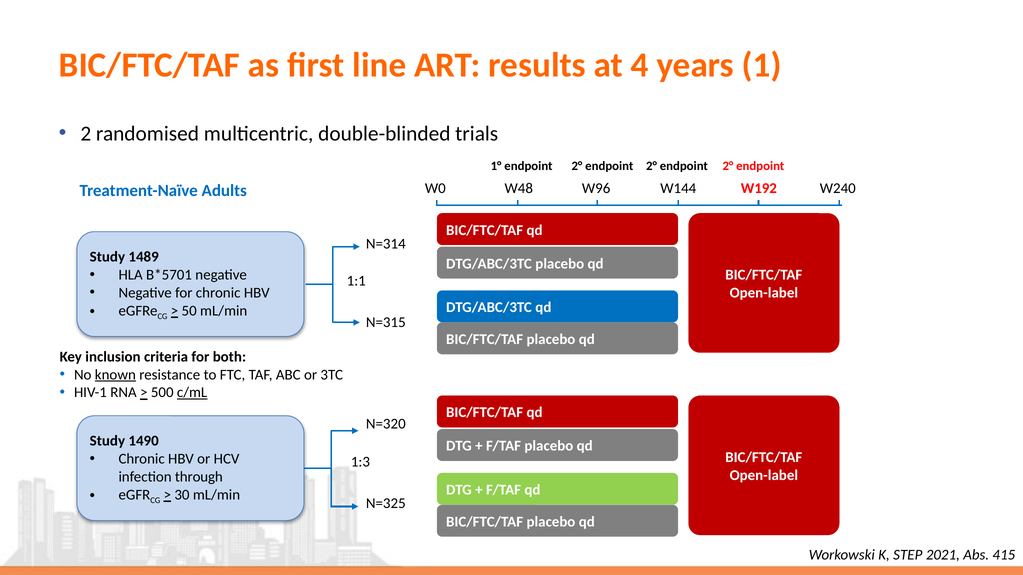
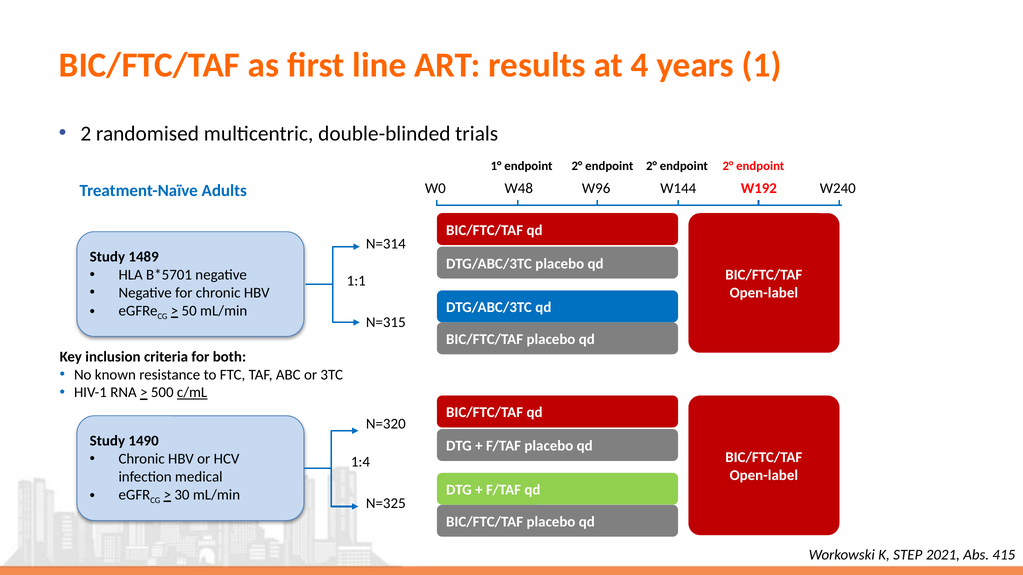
known underline: present -> none (115, 375)
1:3: 1:3 -> 1:4 (360, 462)
through: through -> medical (199, 477)
